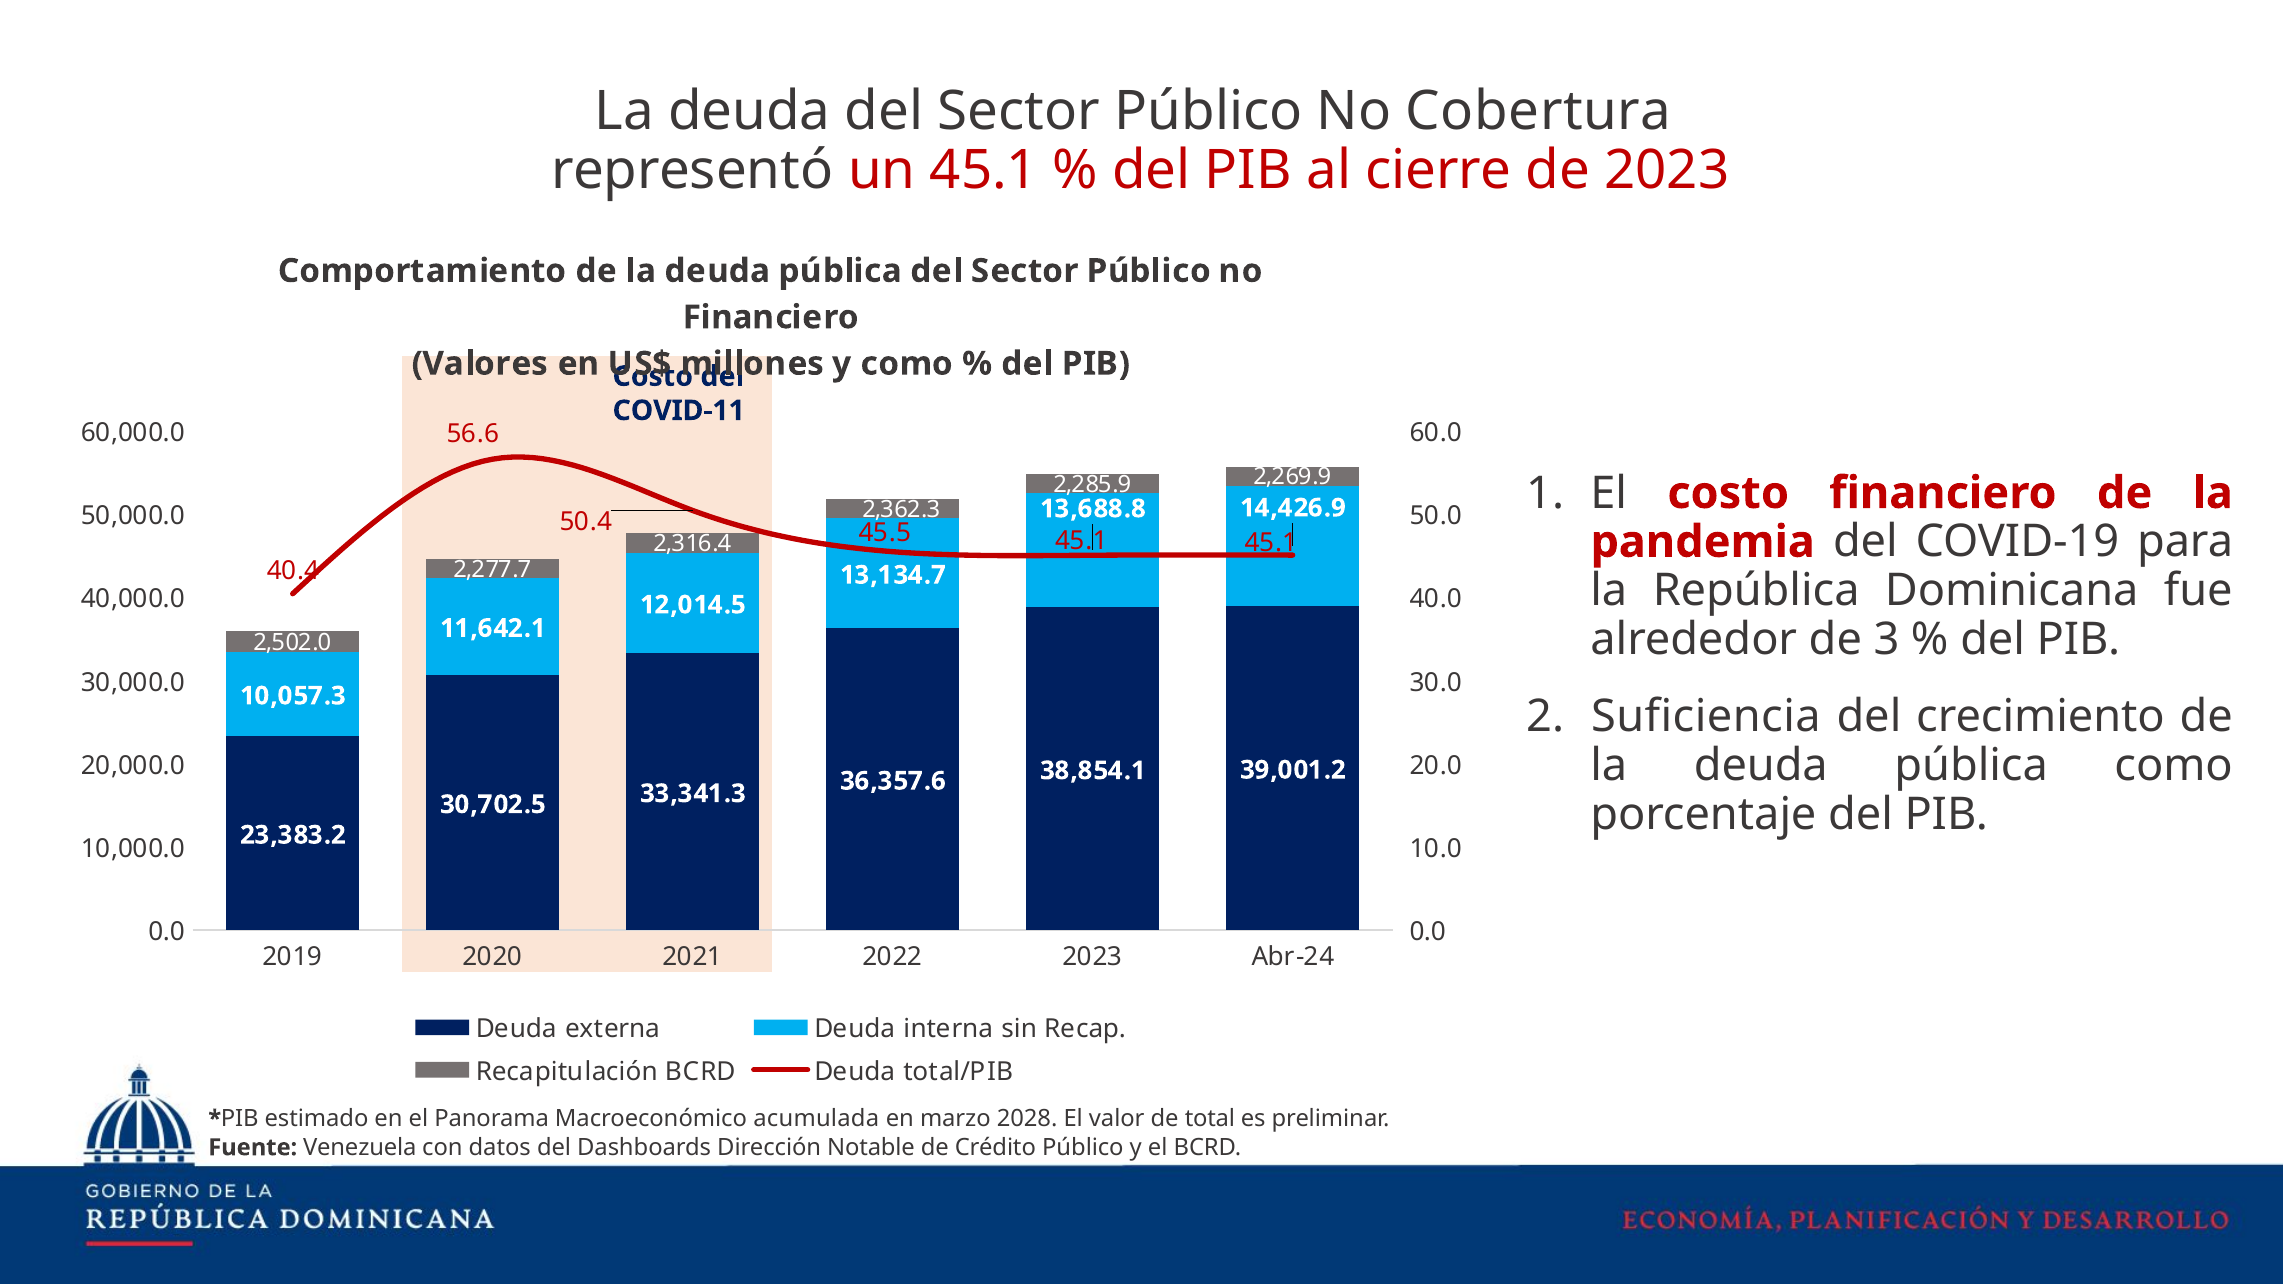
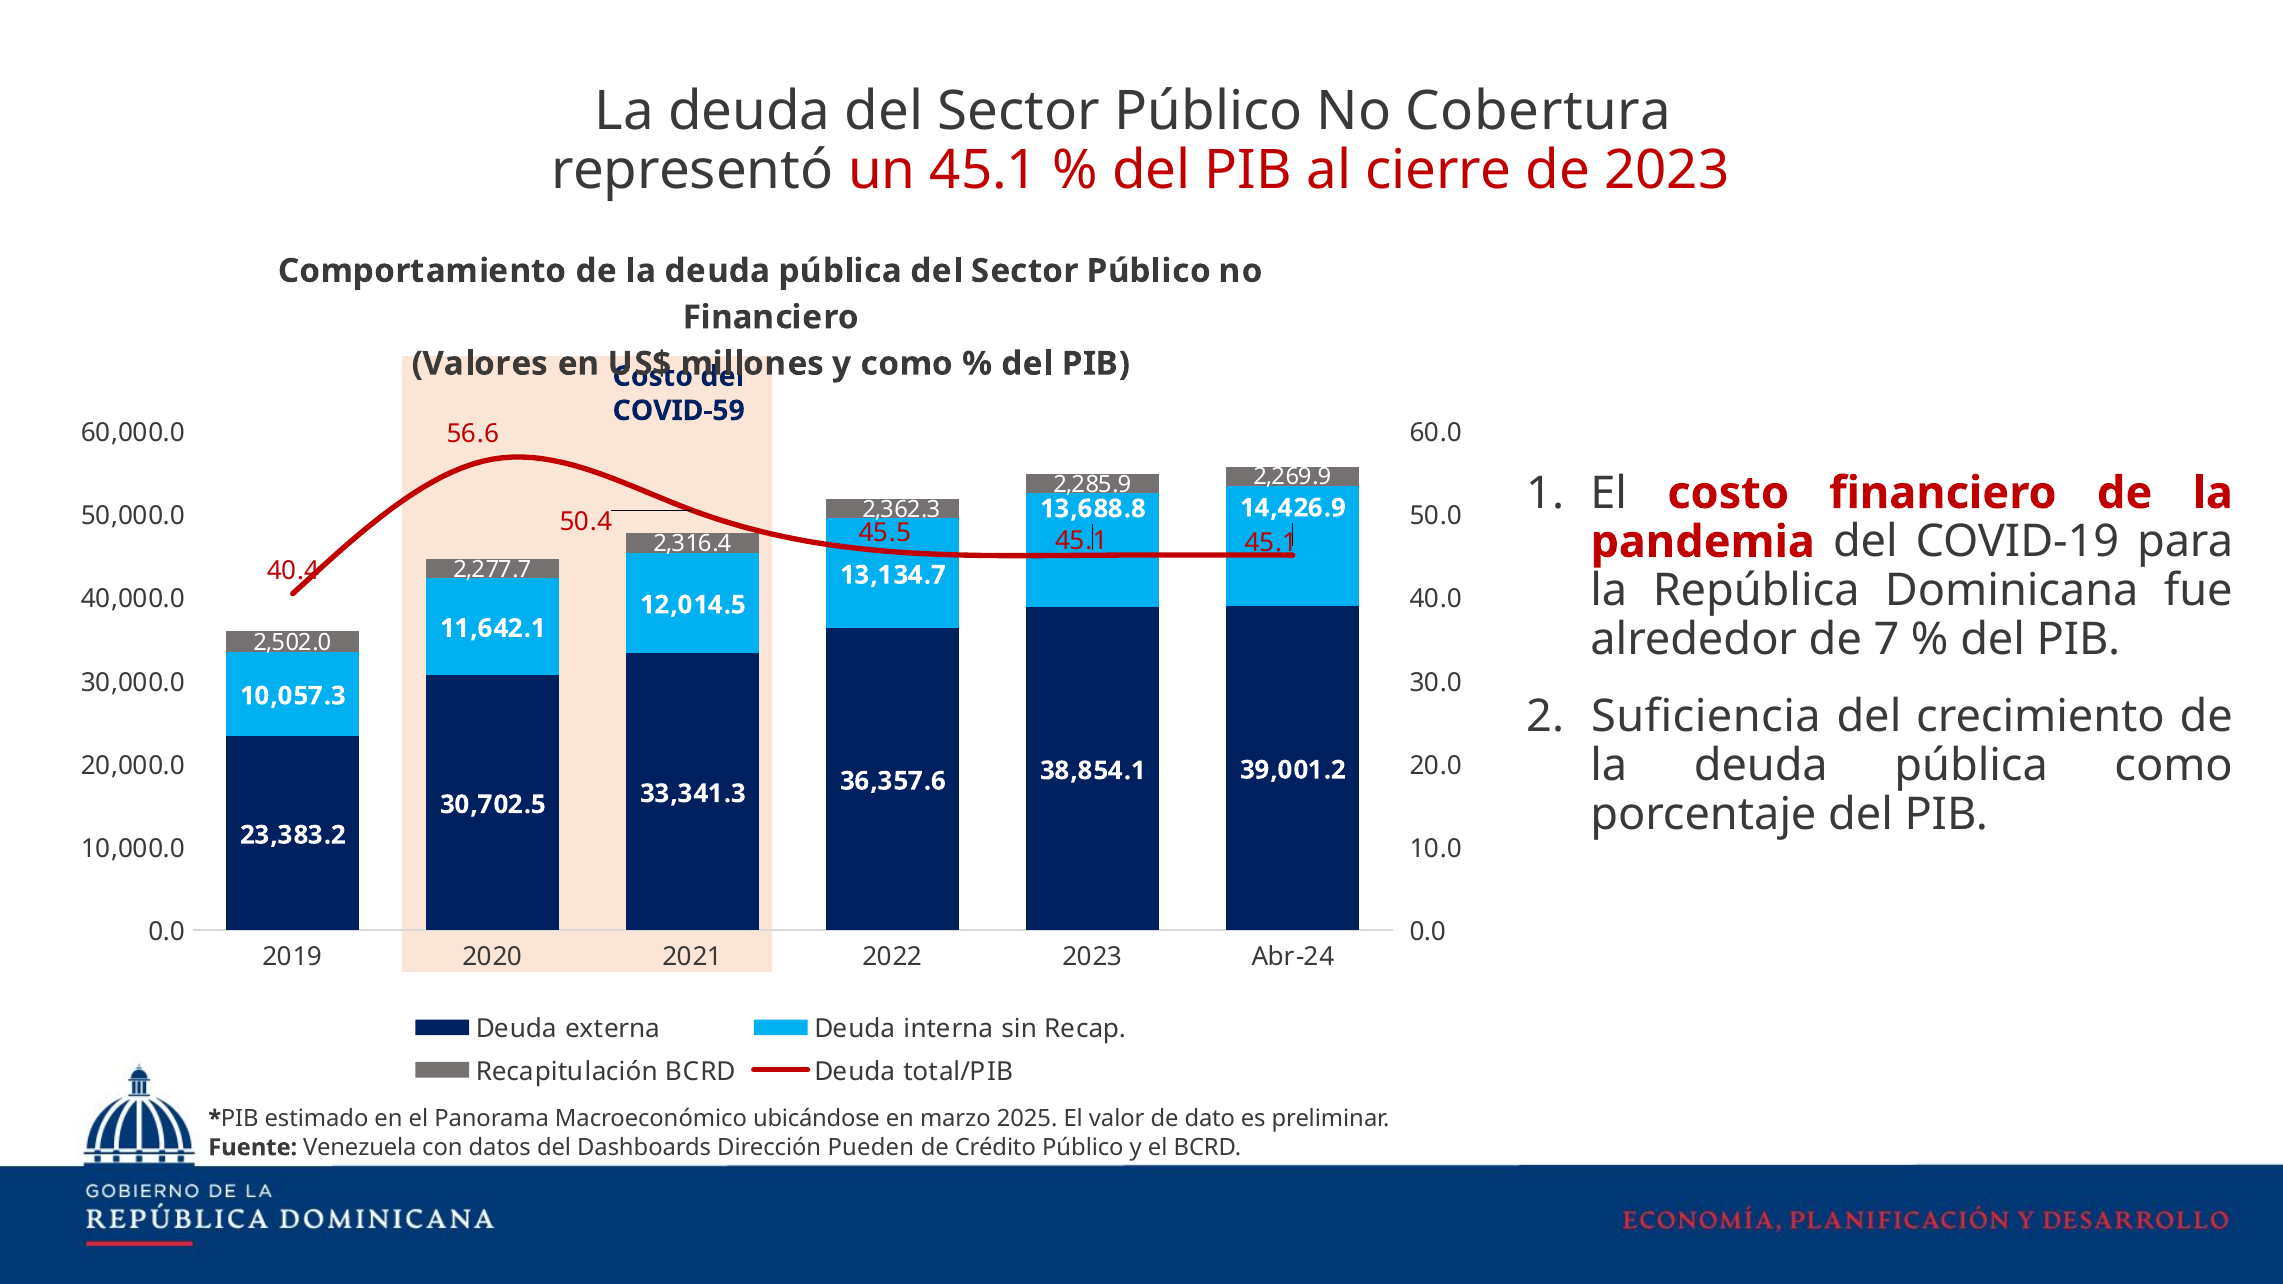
COVID-11: COVID-11 -> COVID-59 (679, 411)
3: 3 -> 7 (1887, 640)
acumulada: acumulada -> ubicándose (816, 1119)
2028: 2028 -> 2025 (1027, 1119)
total: total -> dato (1210, 1119)
Notable: Notable -> Pueden (871, 1148)
